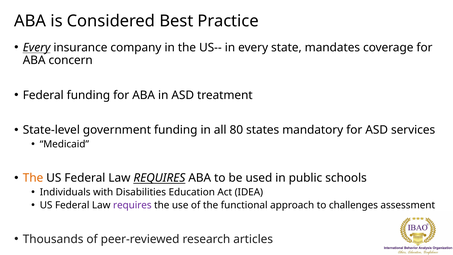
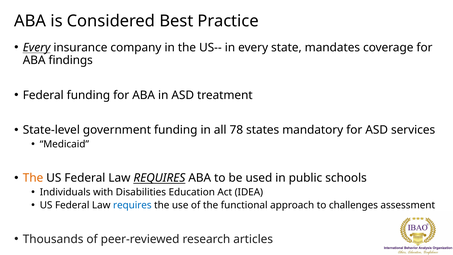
concern: concern -> findings (71, 60)
80: 80 -> 78 (236, 130)
requires colour: purple -> blue (132, 205)
